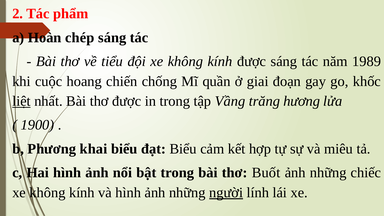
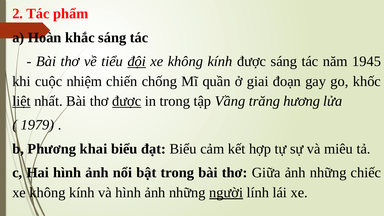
chép: chép -> khắc (80, 38)
đội underline: none -> present (137, 61)
1989: 1989 -> 1945 (367, 61)
hoang: hoang -> nhiệm (84, 81)
được underline: none -> present (127, 101)
1900: 1900 -> 1979 (37, 125)
Buốt: Buốt -> Giữa (266, 173)
